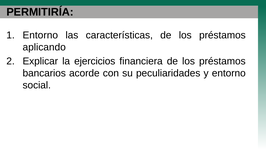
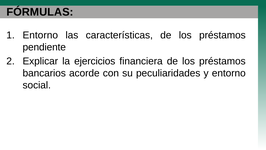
PERMITIRÍA: PERMITIRÍA -> FÓRMULAS (40, 12)
aplicando: aplicando -> pendiente (44, 47)
